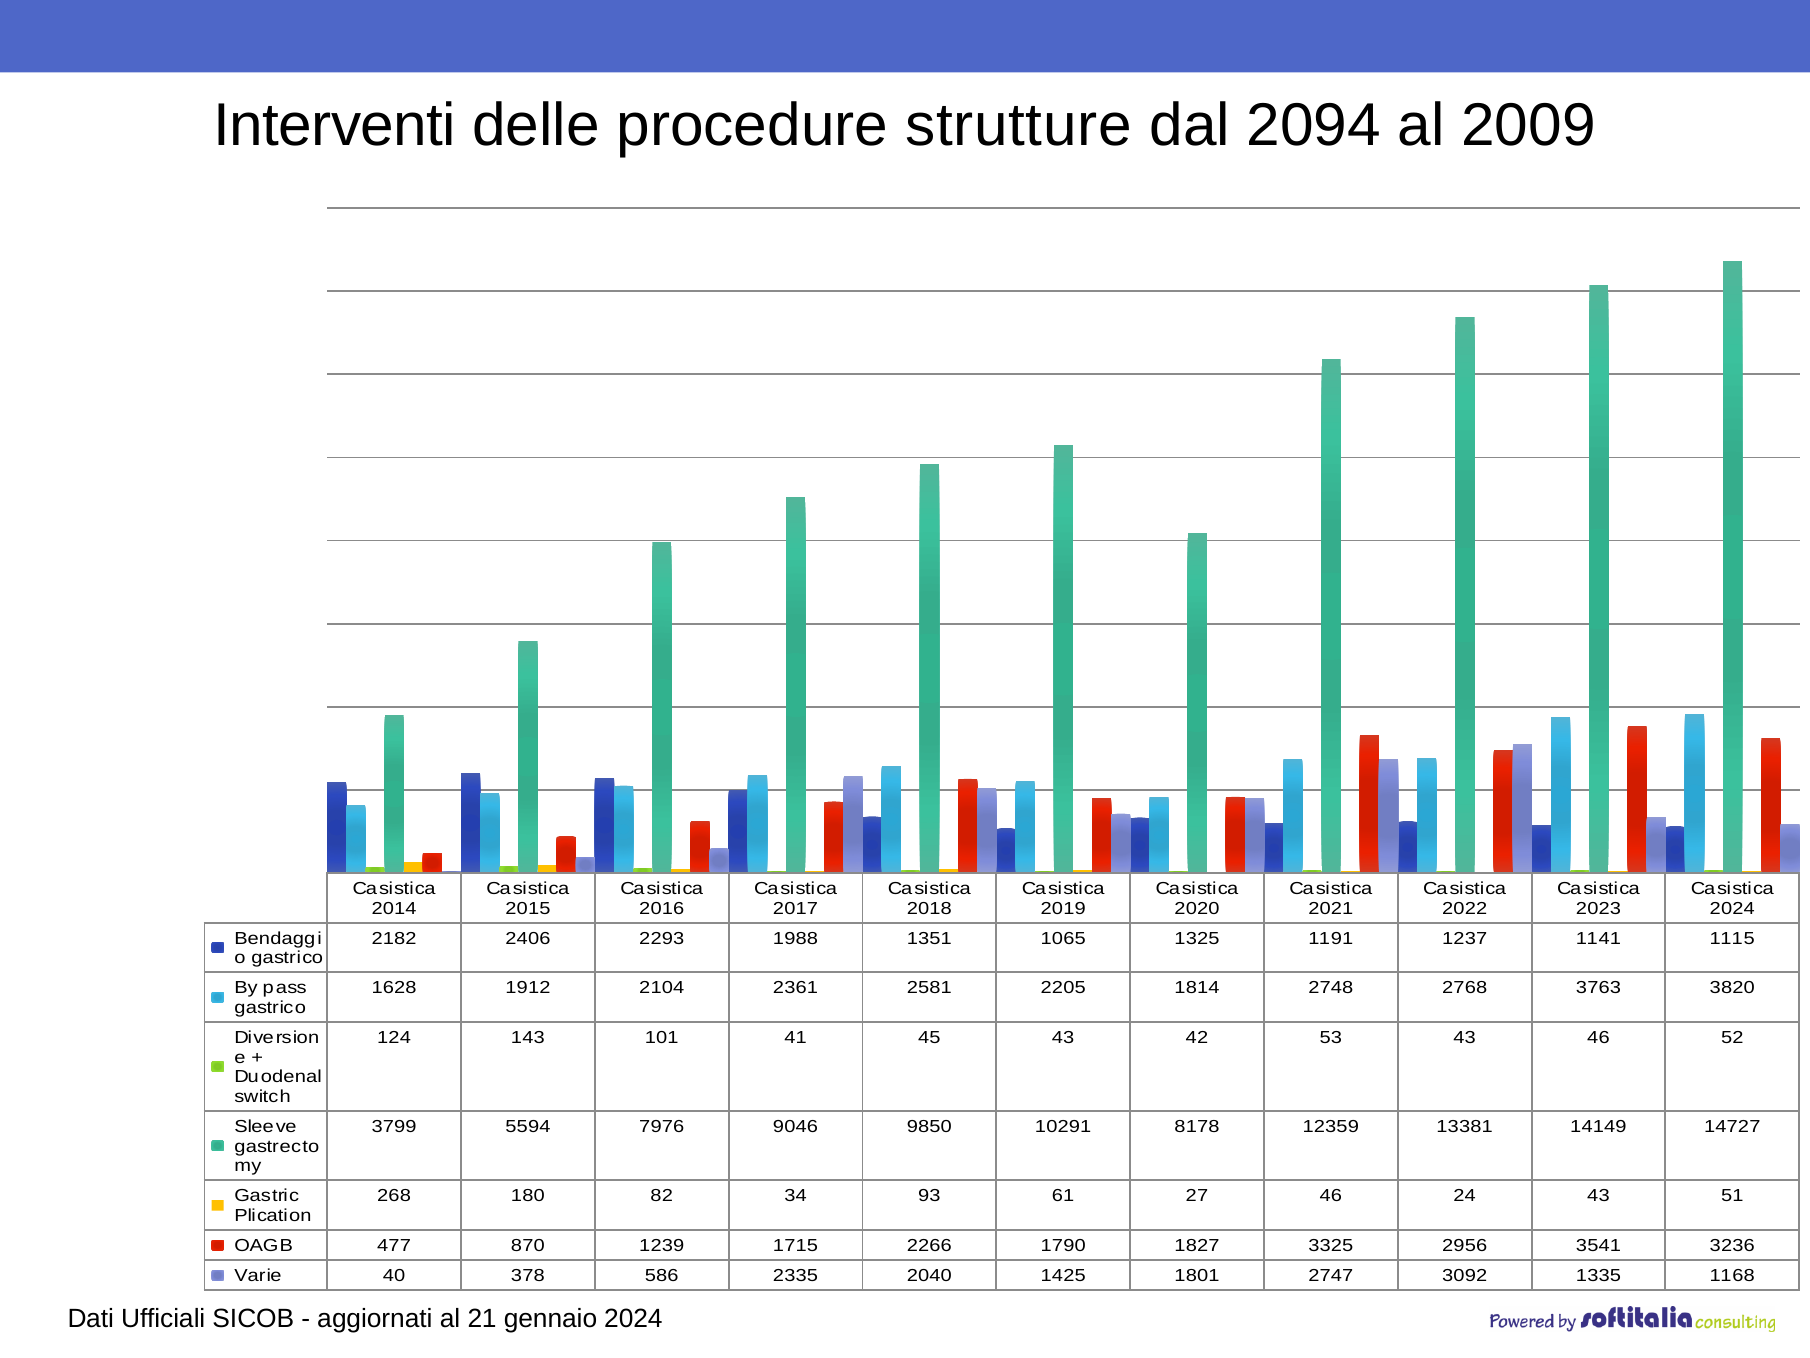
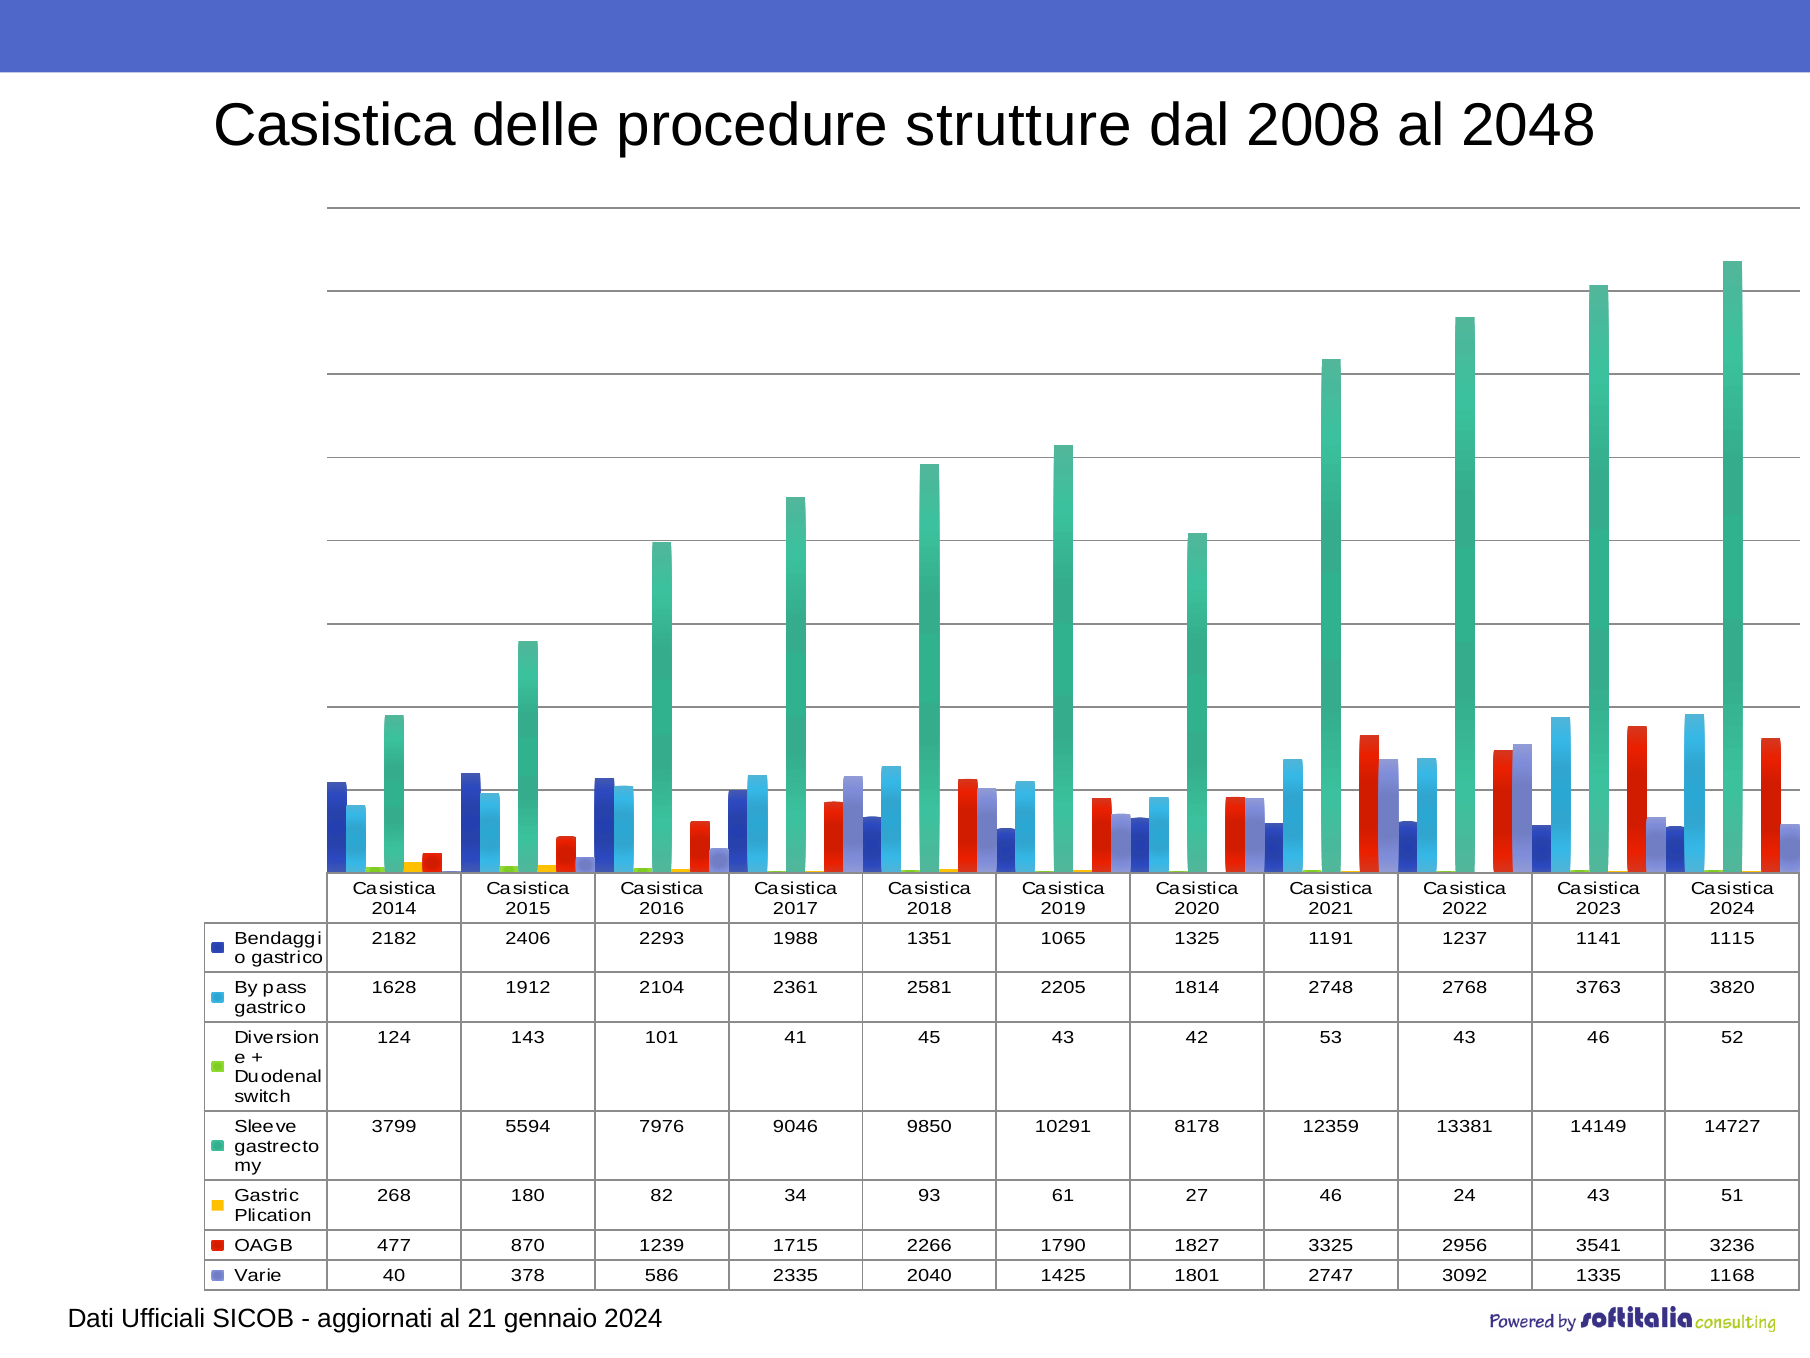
Interventi: Interventi -> Casistica (335, 126)
2094: 2094 -> 2008 (1314, 126)
2009: 2009 -> 2048 (1529, 126)
